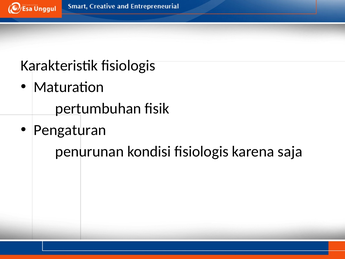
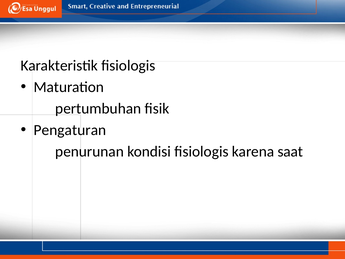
saja: saja -> saat (290, 151)
